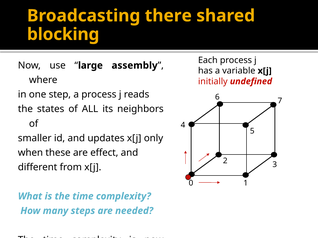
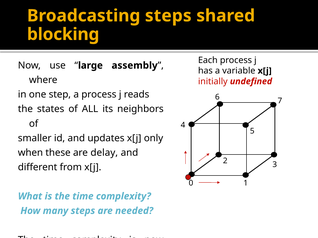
Broadcasting there: there -> steps (168, 16)
effect: effect -> delay (104, 153)
